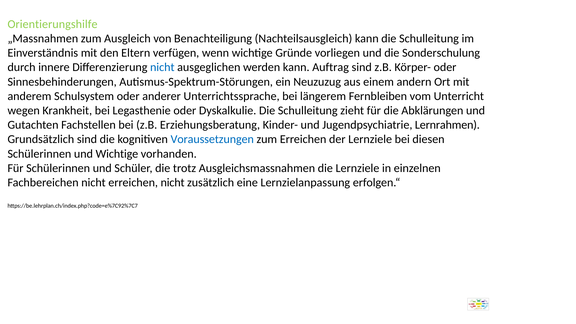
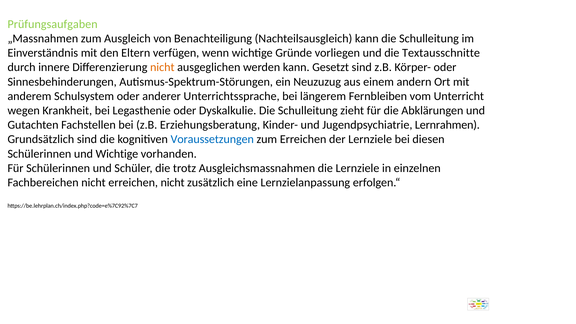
Orientierungshilfe: Orientierungshilfe -> Prüfungsaufgaben (53, 24)
Sonderschulung: Sonderschulung -> Textausschnitte (441, 53)
nicht colour: blue -> orange (162, 67)
Auftrag: Auftrag -> Gesetzt (331, 67)
